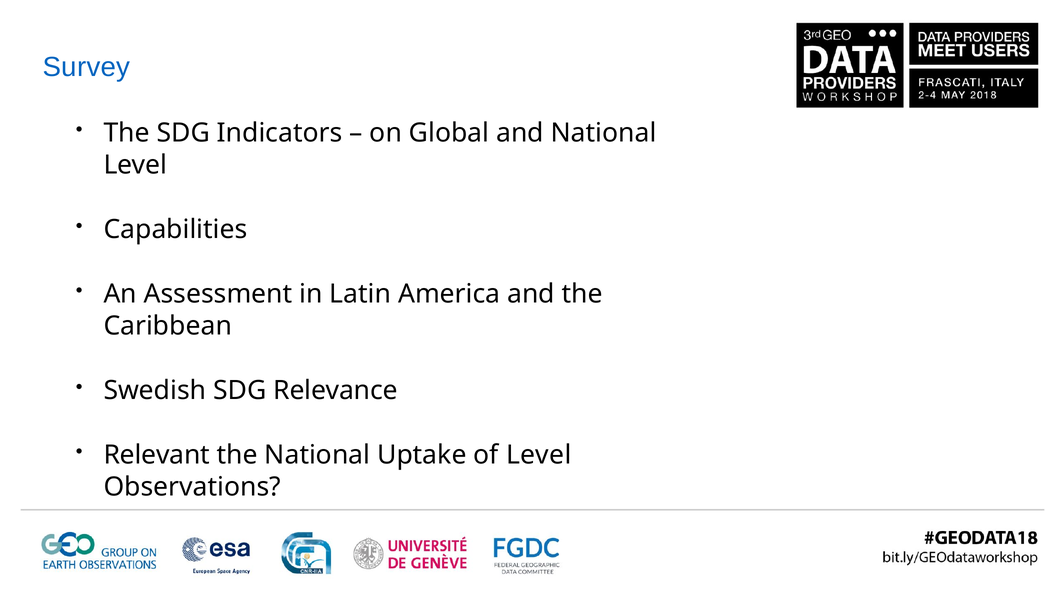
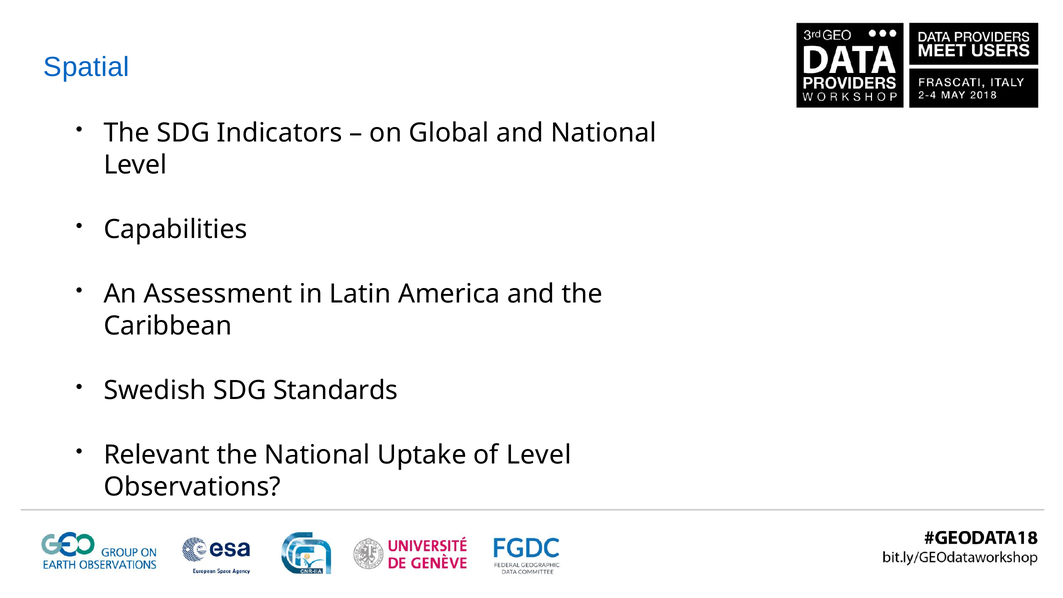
Survey: Survey -> Spatial (86, 67)
Relevance: Relevance -> Standards (336, 391)
